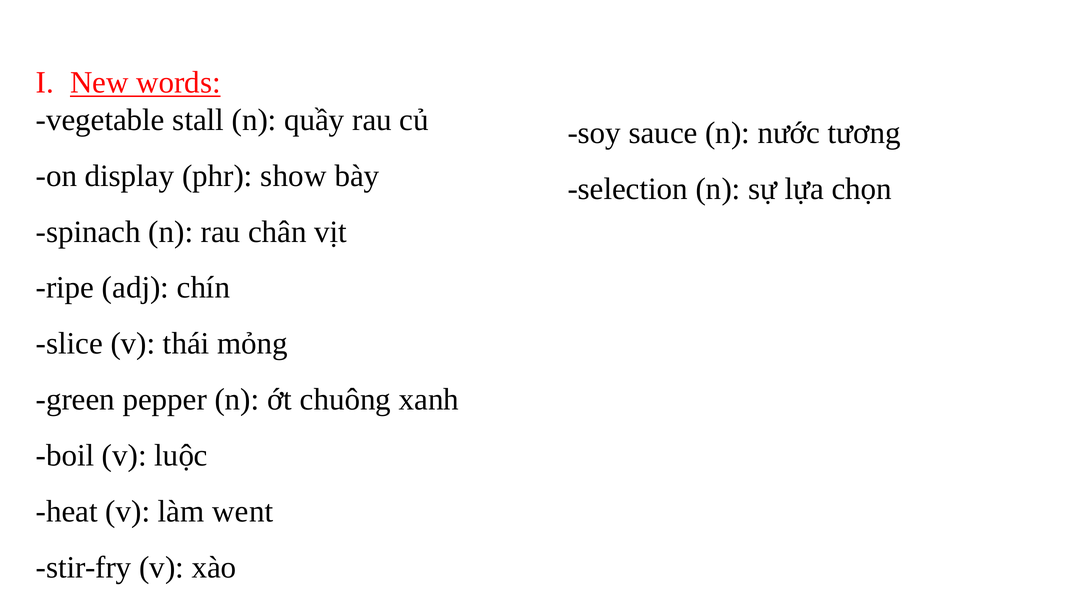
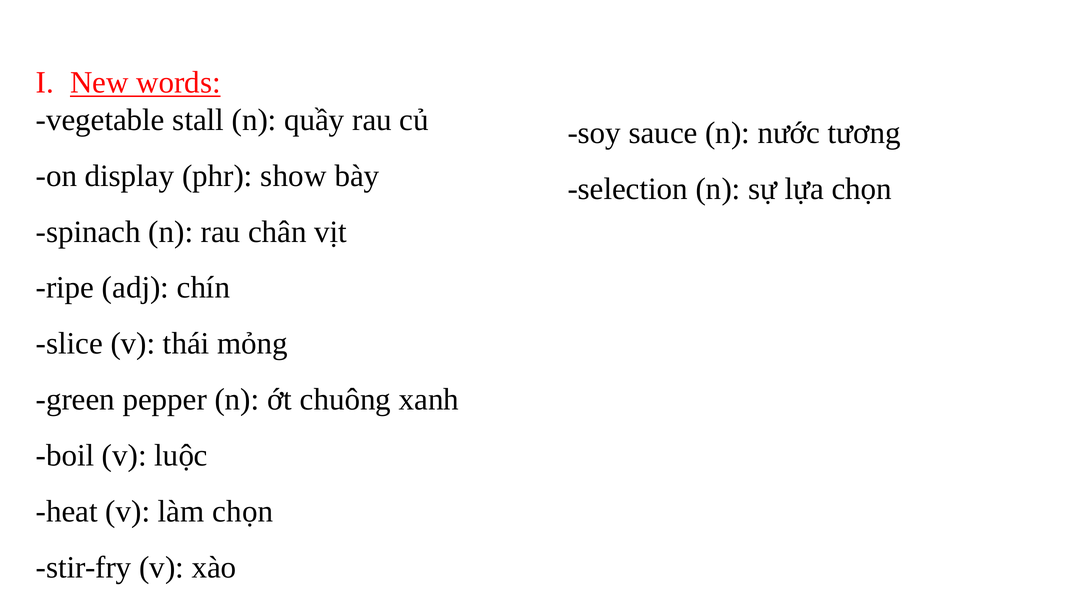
làm went: went -> chọn (243, 512)
